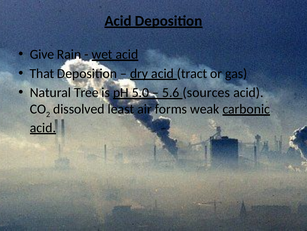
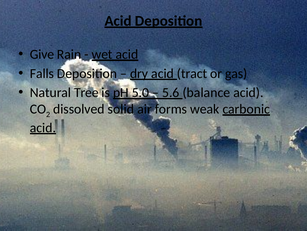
That: That -> Falls (42, 73)
sources: sources -> balance (206, 92)
least: least -> solid (121, 109)
